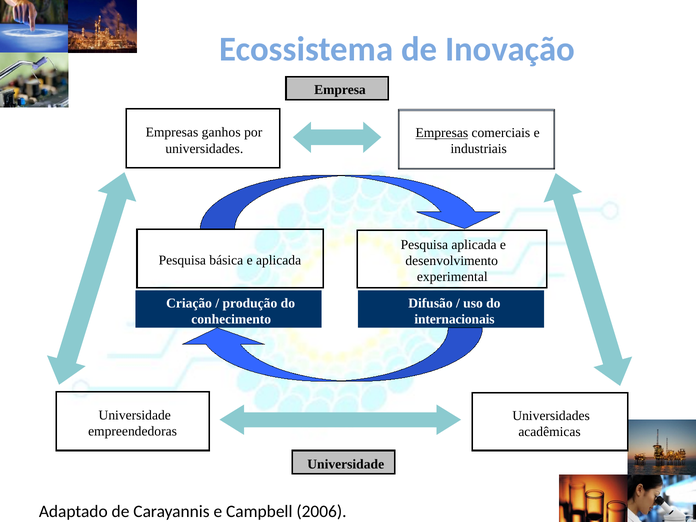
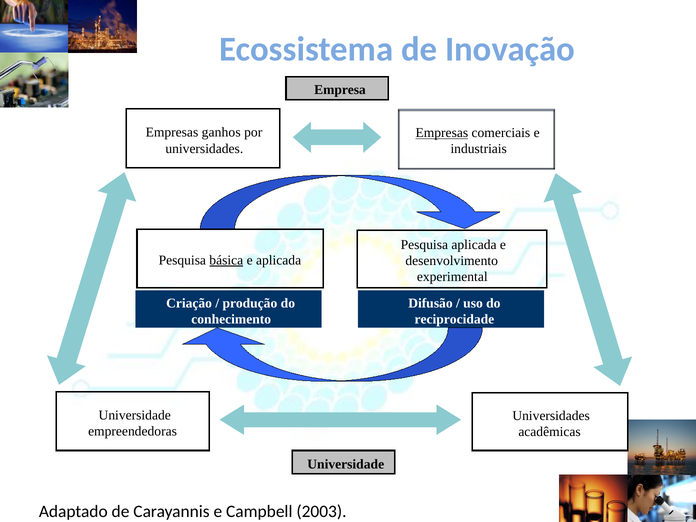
básica underline: none -> present (226, 260)
internacionais: internacionais -> reciprocidade (454, 320)
2006: 2006 -> 2003 (321, 512)
